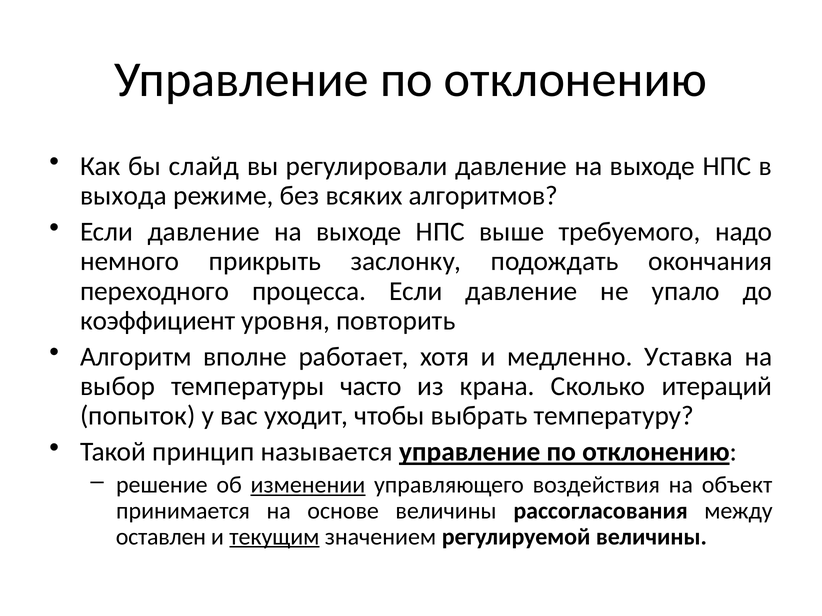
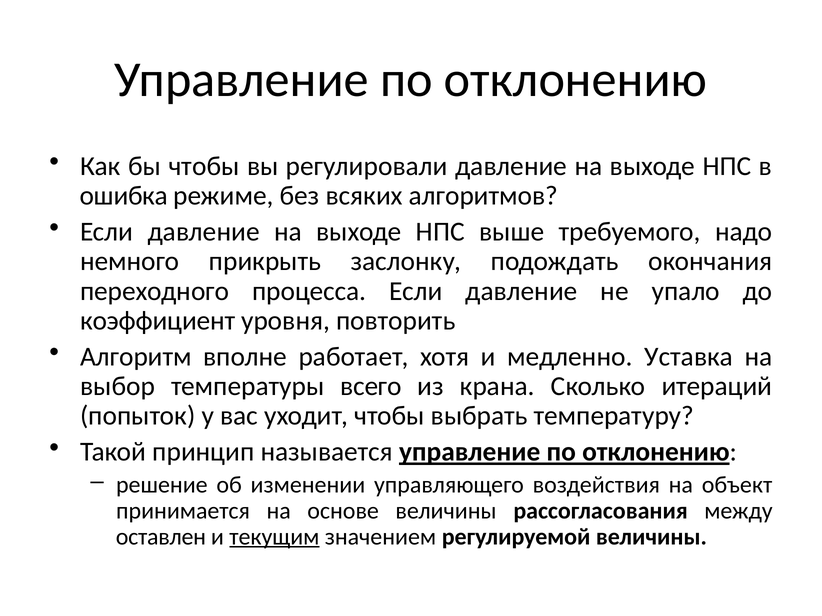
бы слайд: слайд -> чтобы (204, 166)
выхода: выхода -> ошибка (124, 196)
часто: часто -> всего (371, 387)
изменении underline: present -> none (308, 485)
